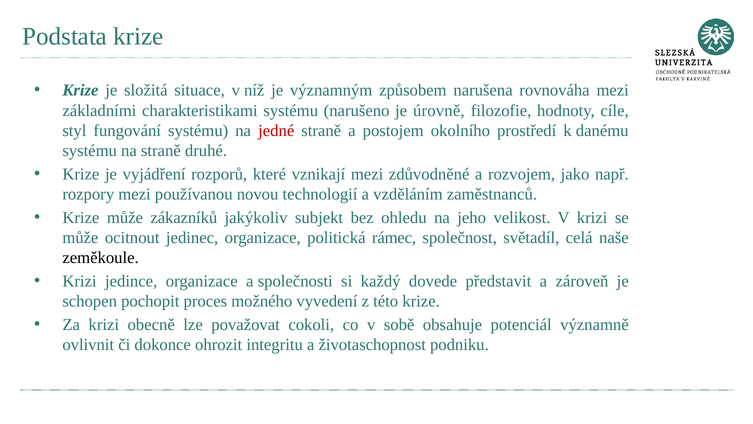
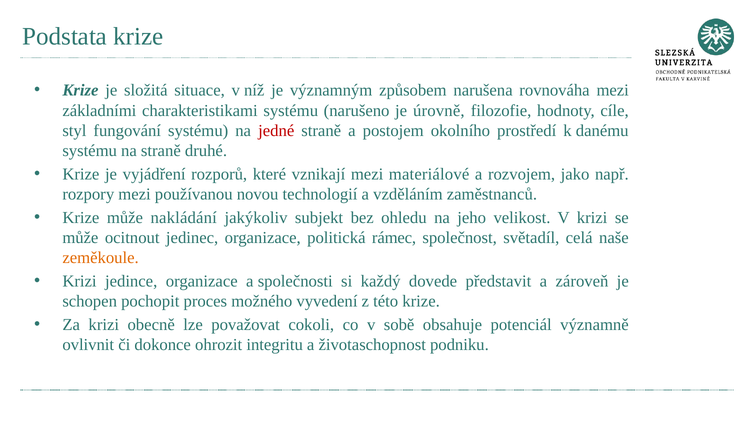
zdůvodněné: zdůvodněné -> materiálové (429, 174)
zákazníků: zákazníků -> nakládání (184, 217)
zeměkoule colour: black -> orange (101, 258)
